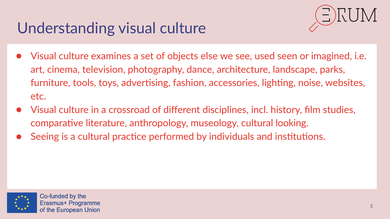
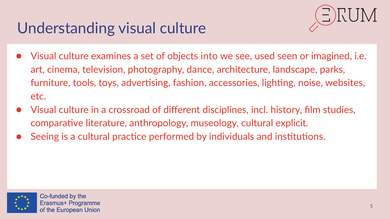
else: else -> into (209, 56)
looking: looking -> explicit (292, 123)
